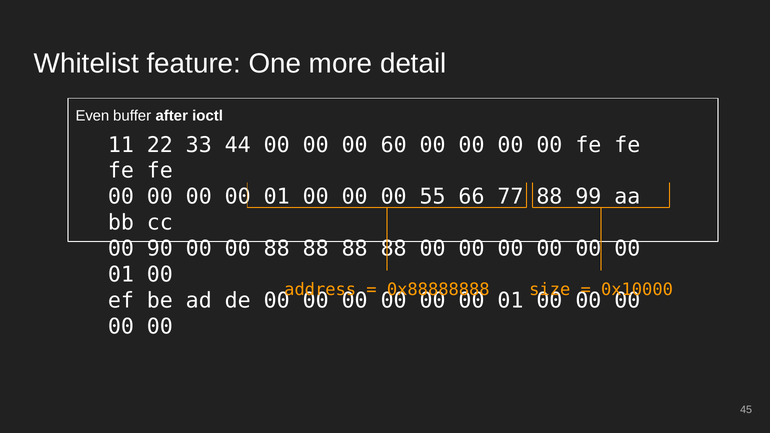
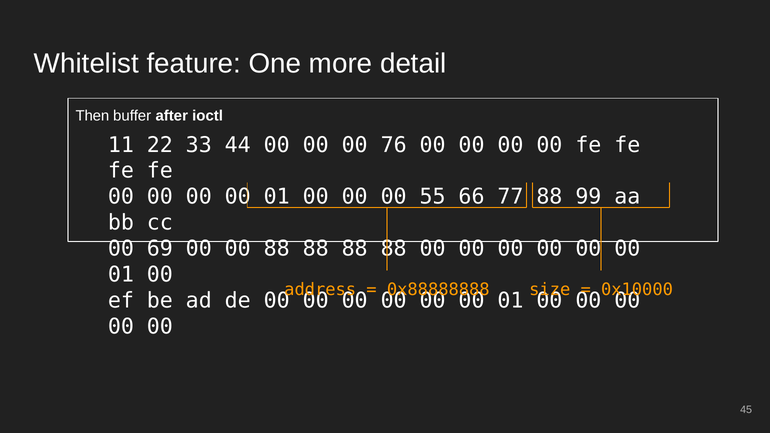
Even: Even -> Then (92, 116)
60: 60 -> 76 (394, 145)
90: 90 -> 69 (160, 249)
